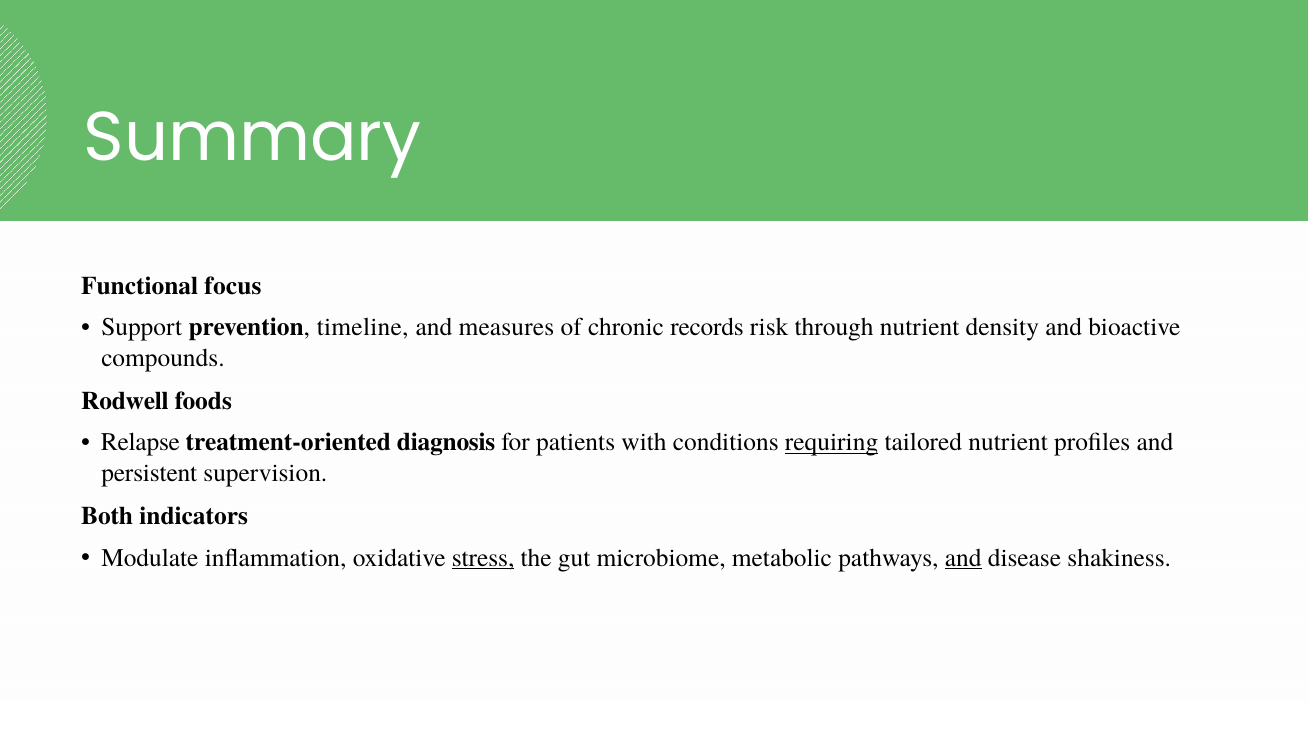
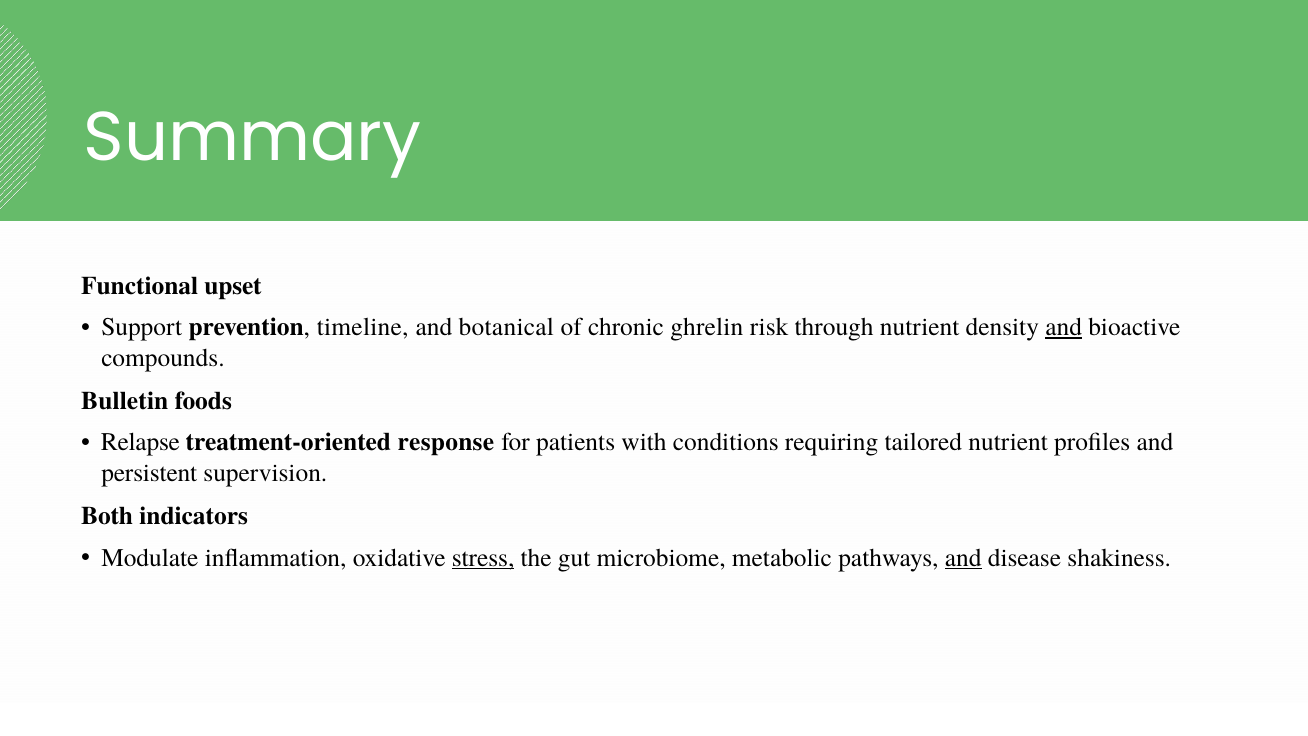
focus: focus -> upset (233, 286)
measures: measures -> botanical (506, 327)
records: records -> ghrelin (707, 327)
and underline: none -> present (1064, 327)
Rodwell: Rodwell -> Bulletin (125, 401)
diagnosis: diagnosis -> response (446, 442)
requiring underline: present -> none (832, 442)
